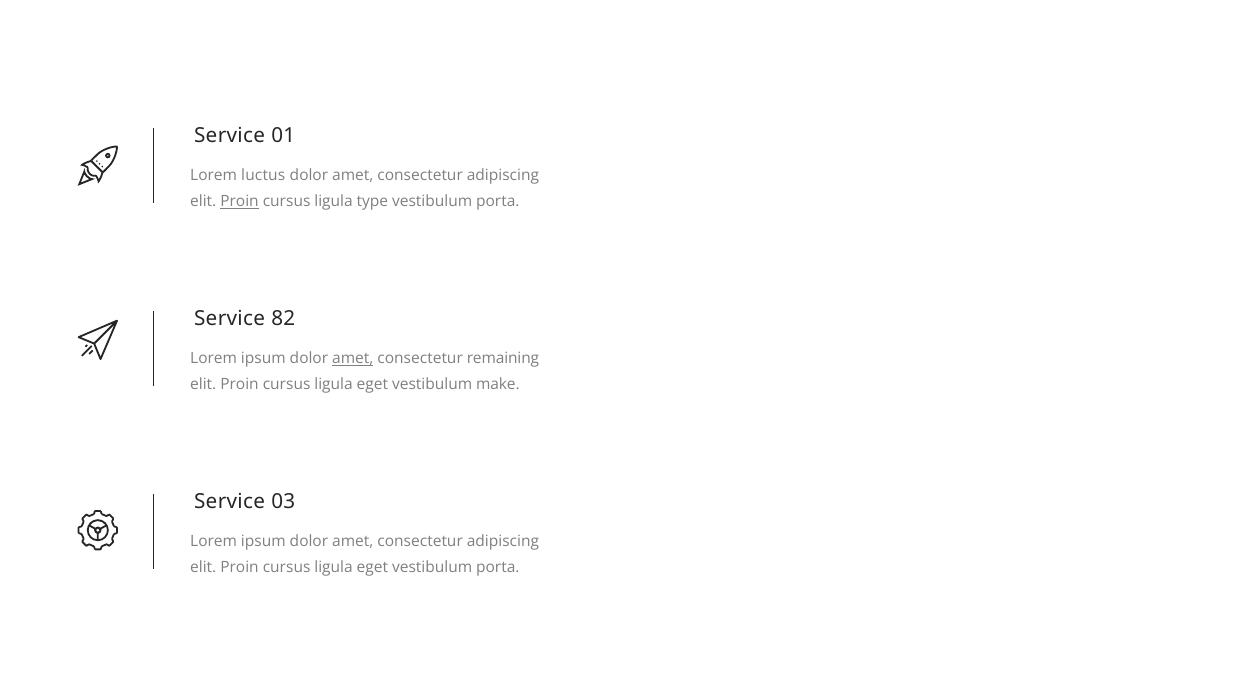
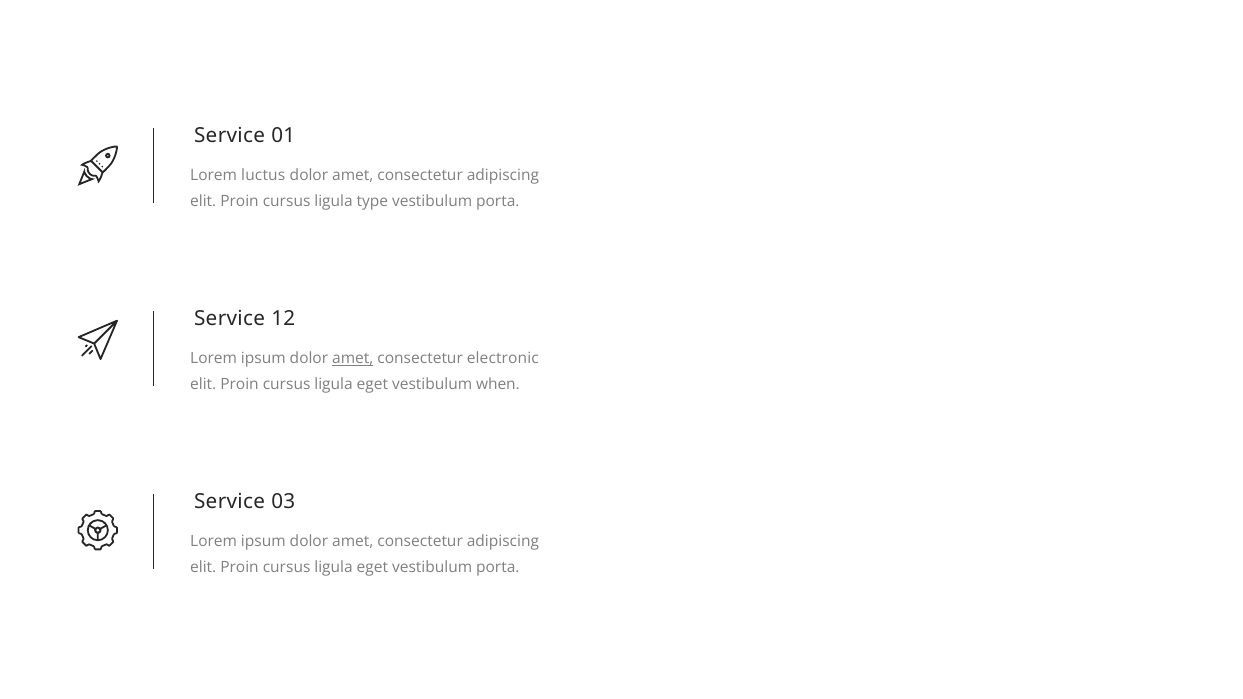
Proin underline: present -> none (240, 202)
82: 82 -> 12 (283, 319)
remaining: remaining -> electronic (503, 359)
make: make -> when (498, 385)
